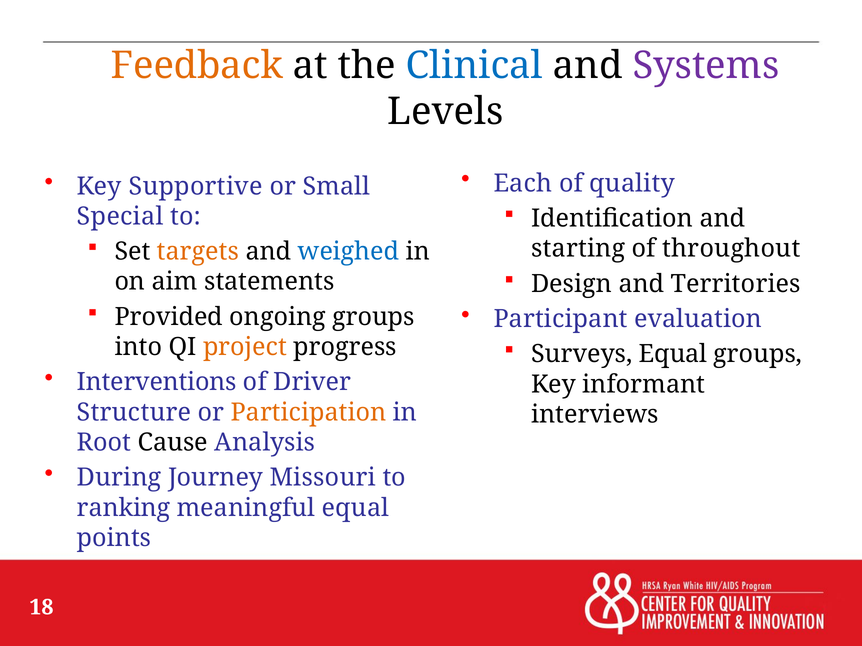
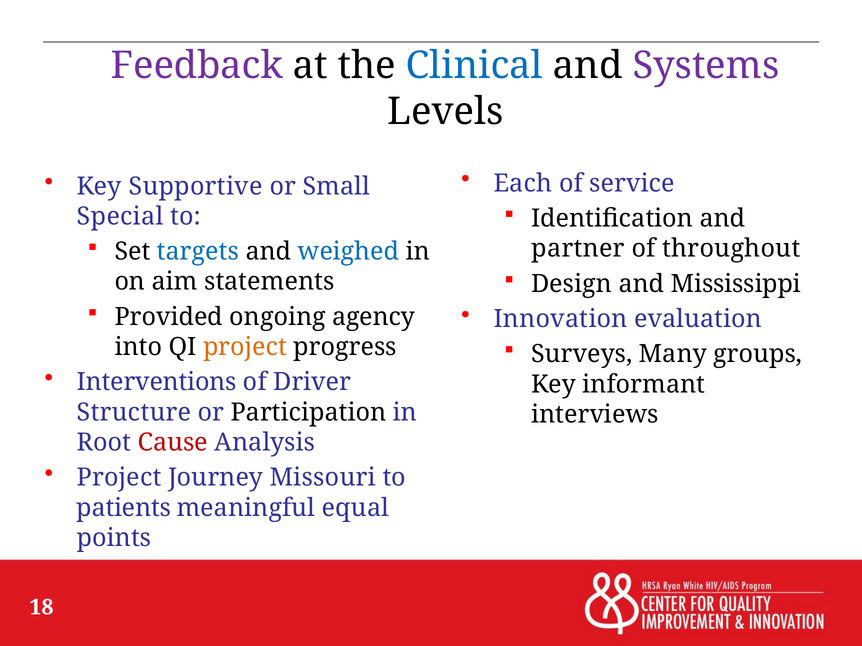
Feedback colour: orange -> purple (197, 66)
quality: quality -> service (632, 183)
targets colour: orange -> blue (198, 252)
starting: starting -> partner (578, 249)
Territories: Territories -> Mississippi (736, 284)
ongoing groups: groups -> agency (374, 317)
Participant: Participant -> Innovation (561, 319)
Surveys Equal: Equal -> Many (673, 354)
Participation colour: orange -> black (309, 413)
Cause colour: black -> red (173, 443)
During: During -> Project (119, 478)
ranking: ranking -> patients (124, 508)
